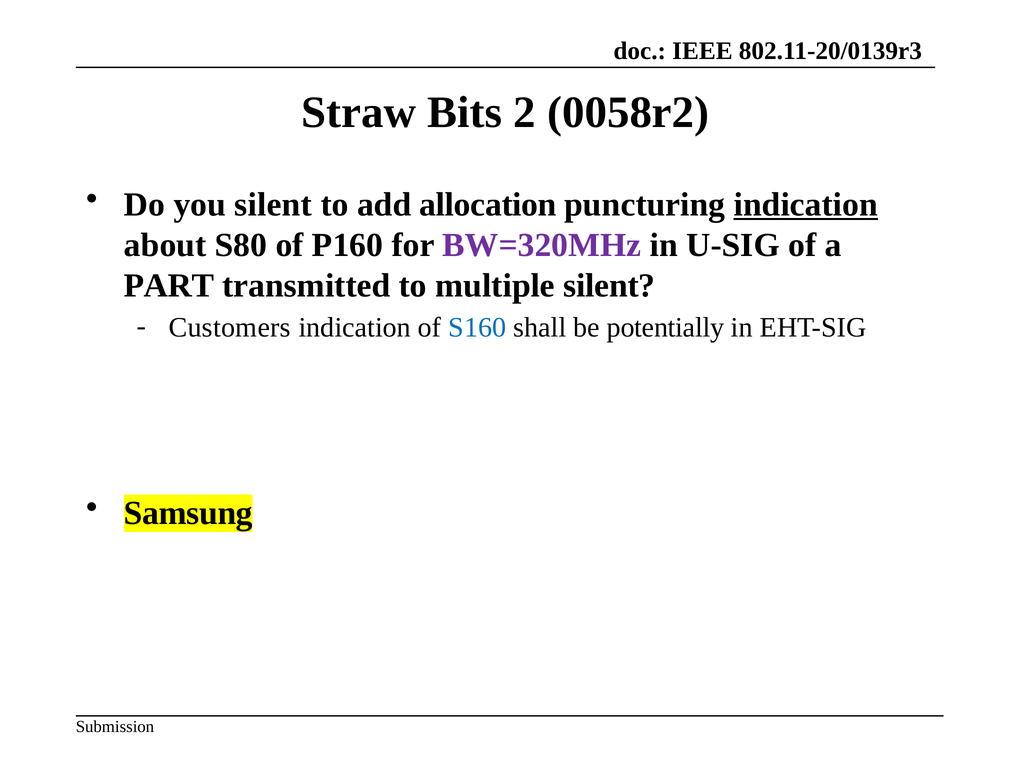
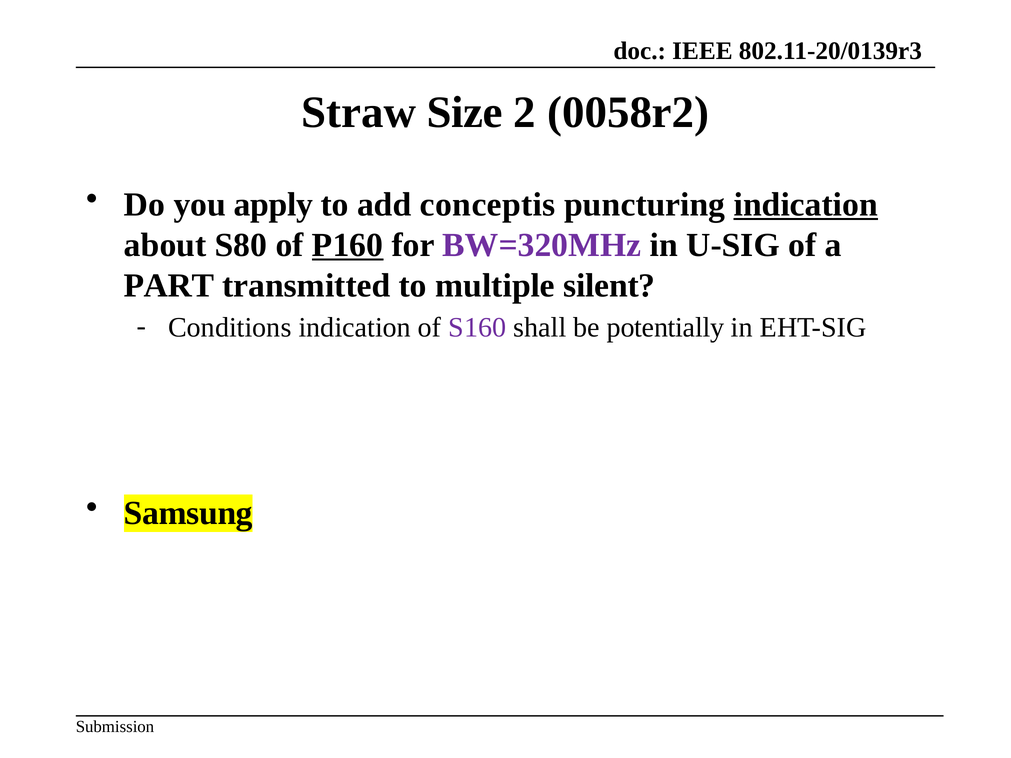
Bits: Bits -> Size (465, 113)
you silent: silent -> apply (273, 205)
allocation: allocation -> conceptis (488, 205)
P160 underline: none -> present (348, 245)
Customers: Customers -> Conditions (230, 328)
S160 colour: blue -> purple (477, 328)
